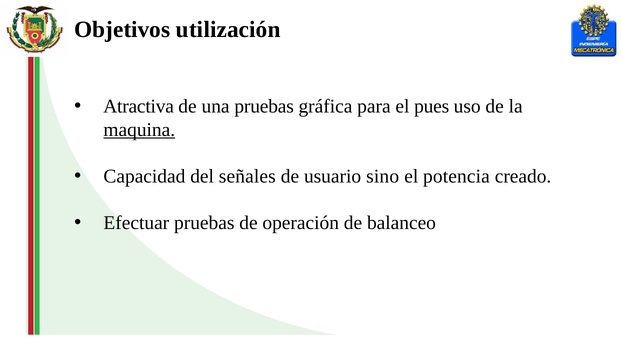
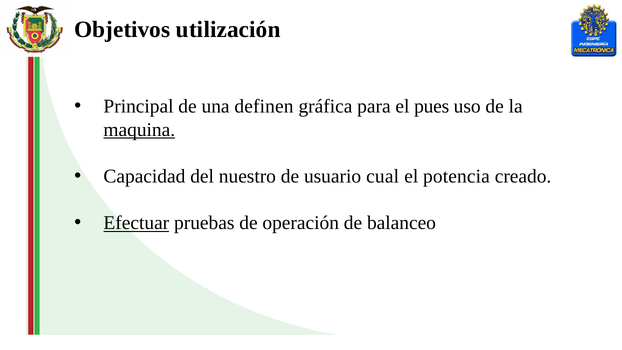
Atractiva: Atractiva -> Principal (139, 106)
una pruebas: pruebas -> definen (264, 106)
señales: señales -> nuestro (247, 176)
sino: sino -> cual (383, 176)
Efectuar underline: none -> present (136, 223)
